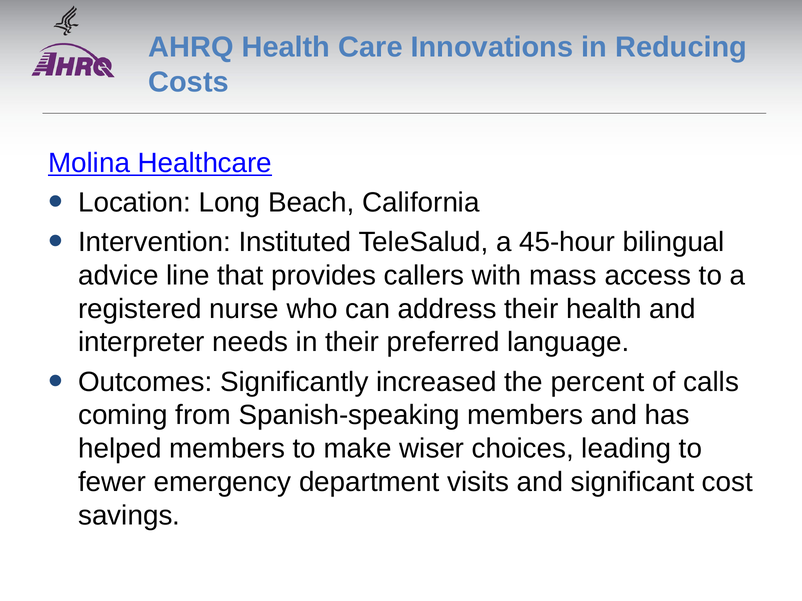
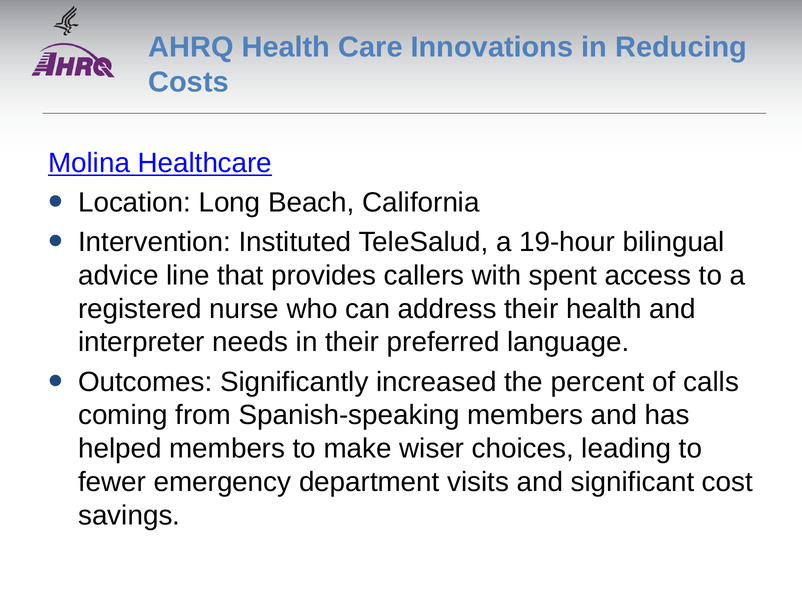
45-hour: 45-hour -> 19-hour (567, 242)
mass: mass -> spent (563, 276)
